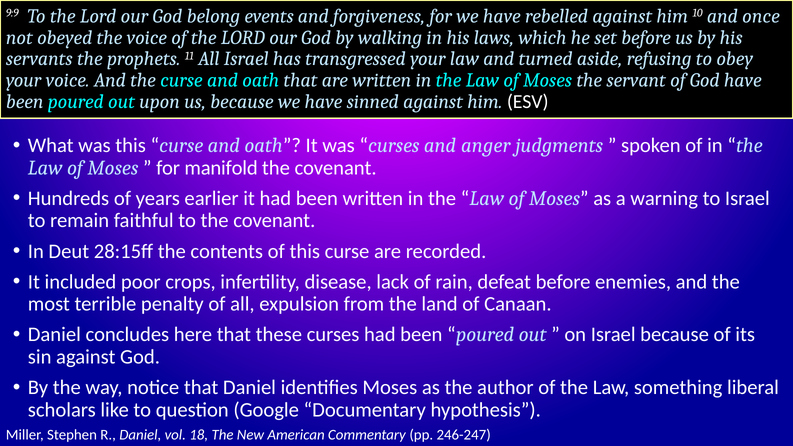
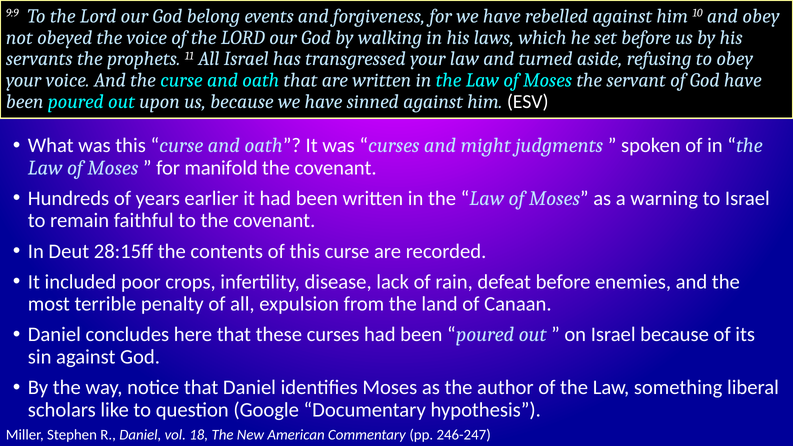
and once: once -> obey (761, 16)
anger: anger -> might (486, 146)
